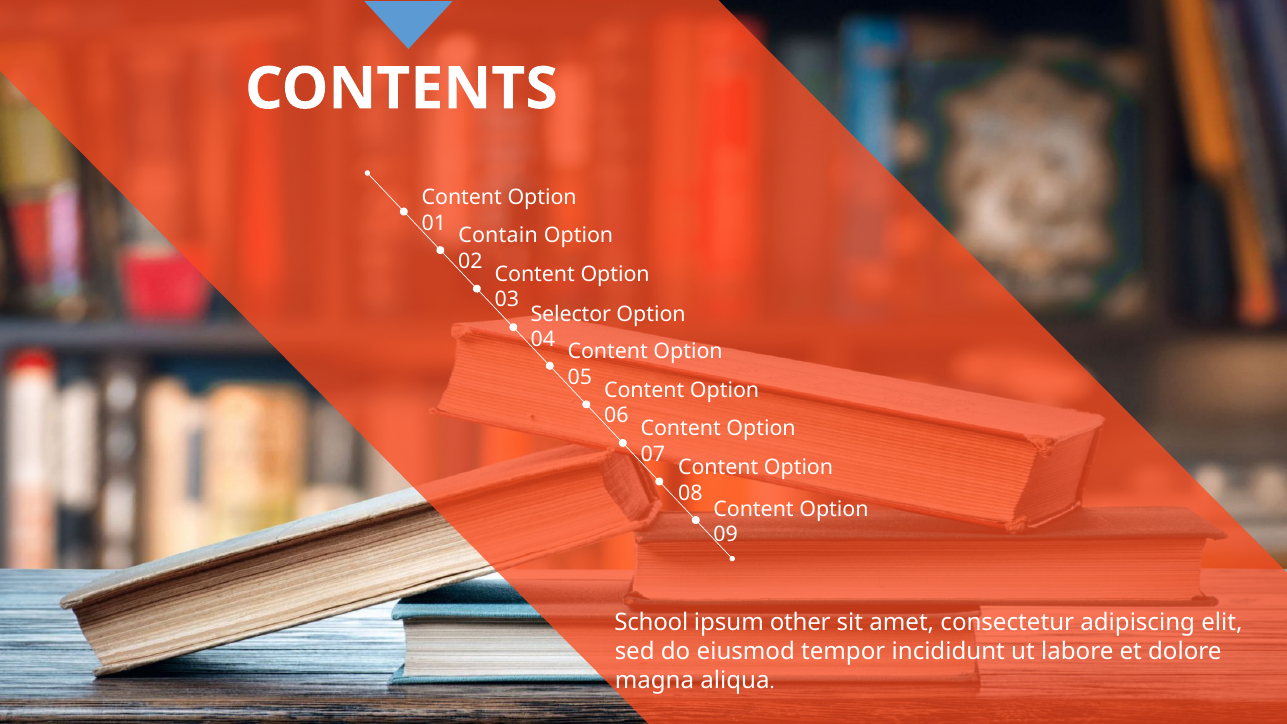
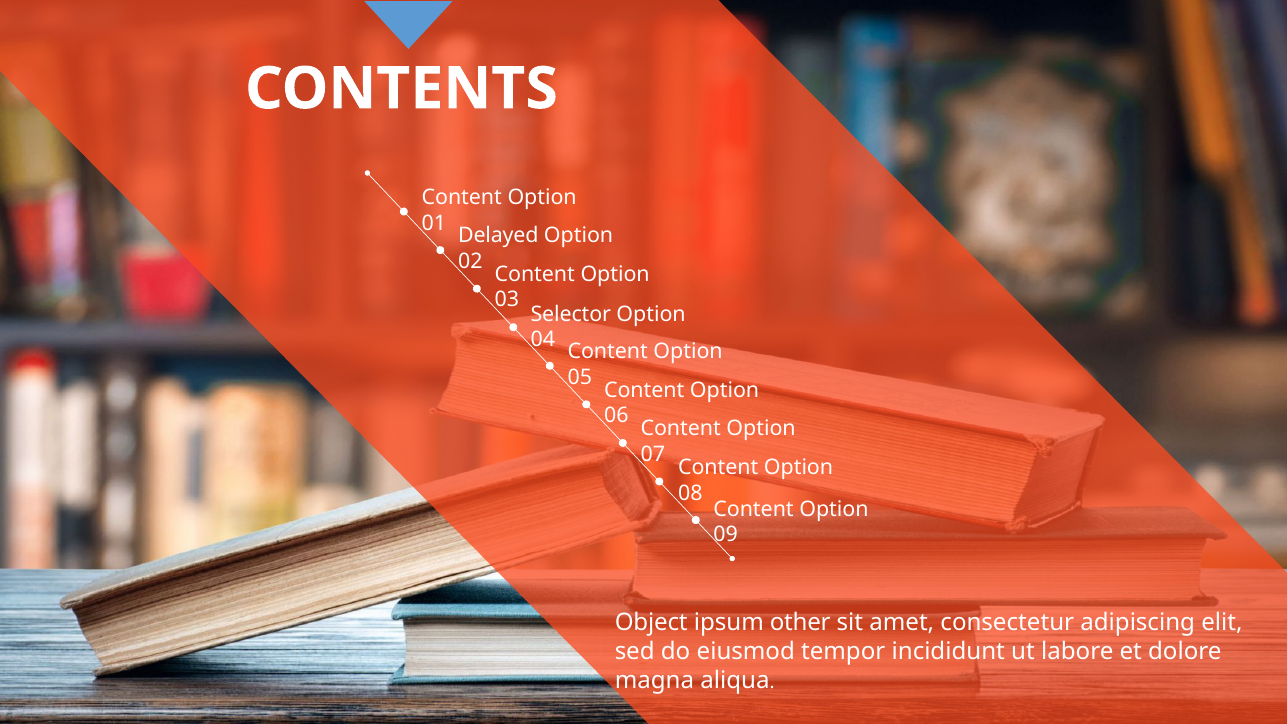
Contain: Contain -> Delayed (498, 236)
School: School -> Object (651, 623)
